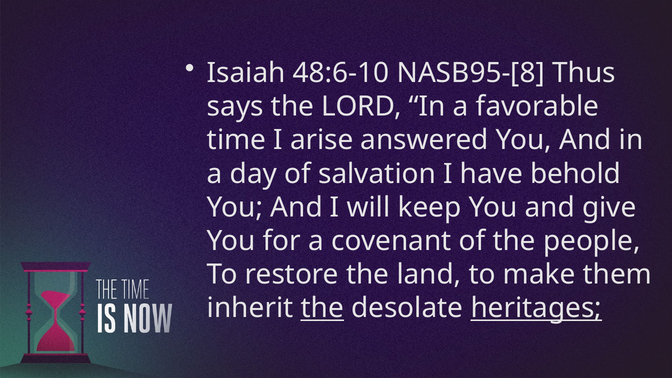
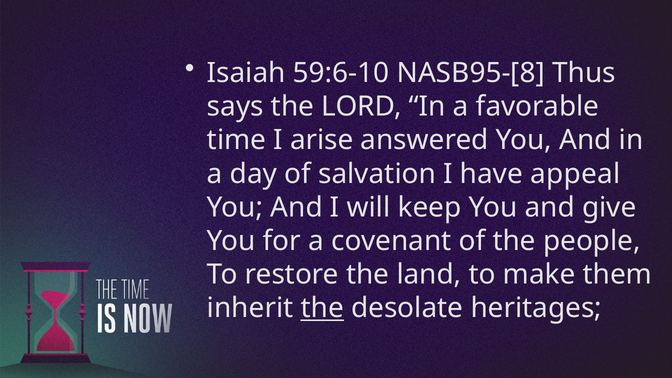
48:6-10: 48:6-10 -> 59:6-10 (341, 73)
behold: behold -> appeal (575, 174)
heritages underline: present -> none (536, 308)
